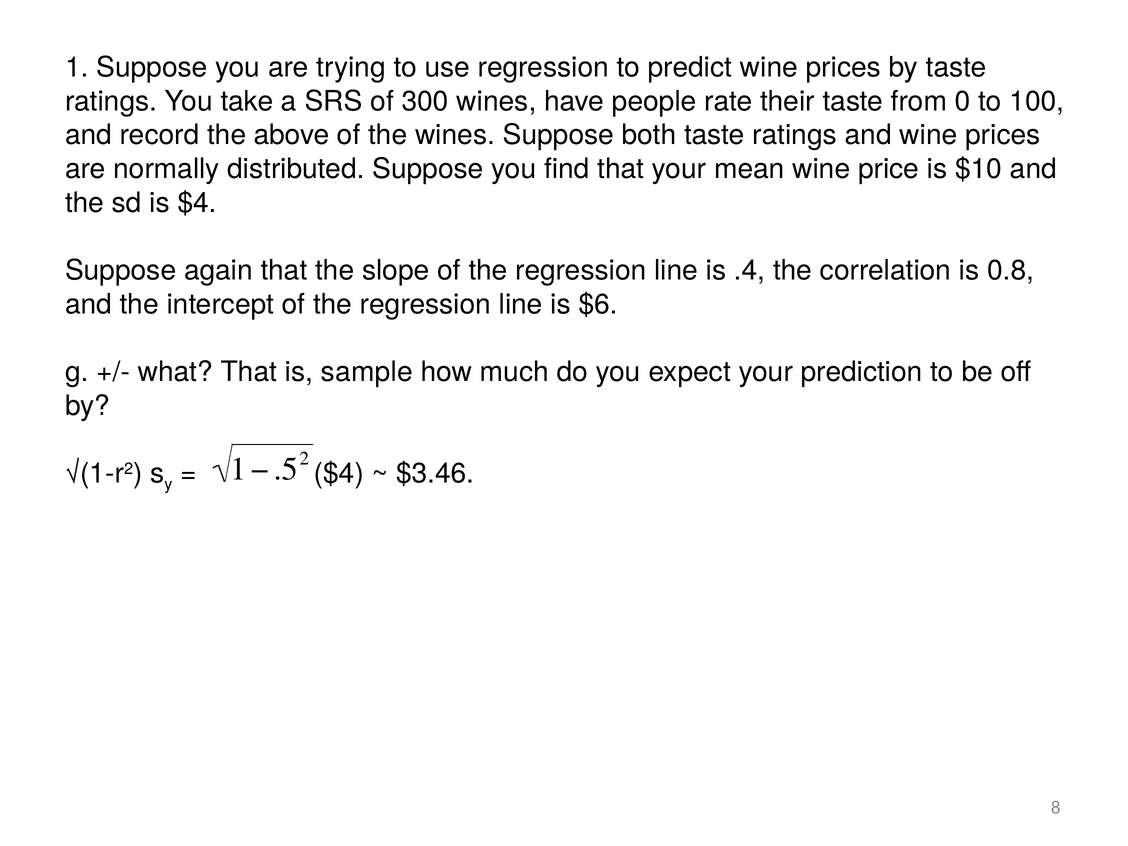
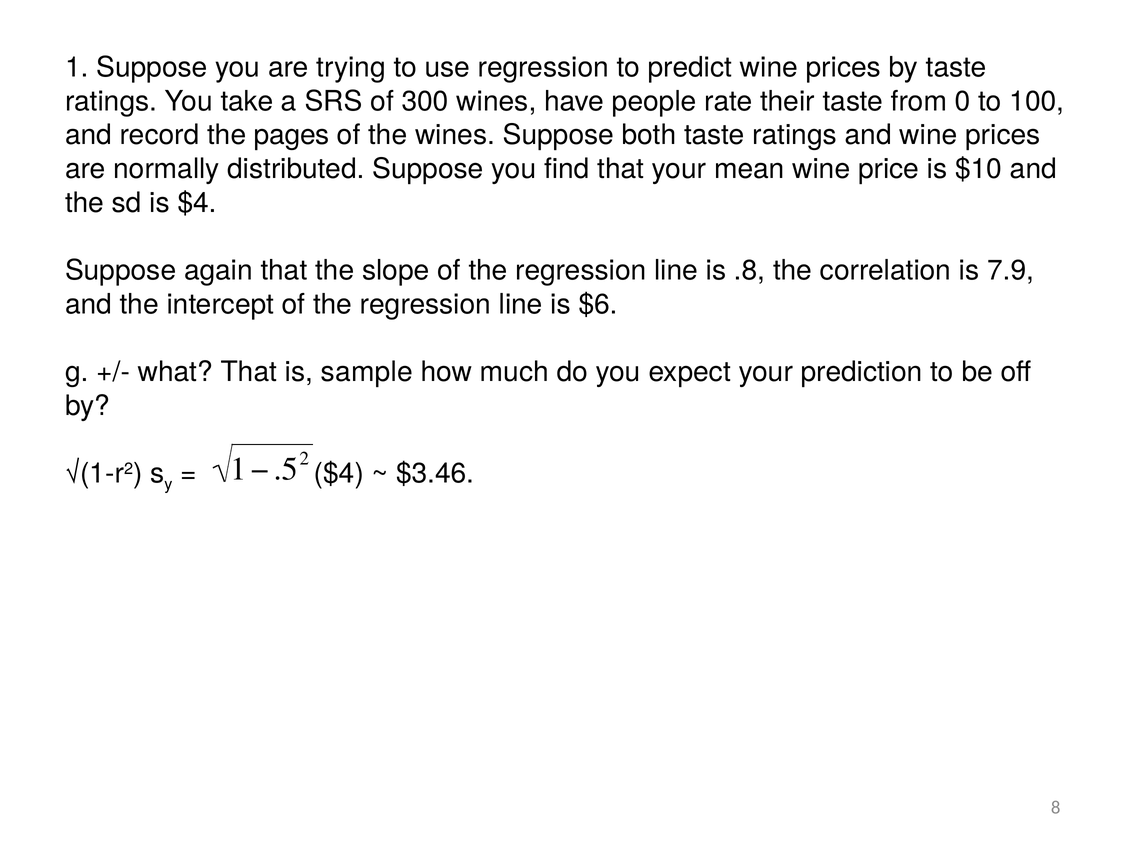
above: above -> pages (292, 135)
.4: .4 -> .8 (750, 270)
0.8: 0.8 -> 7.9 (1011, 270)
